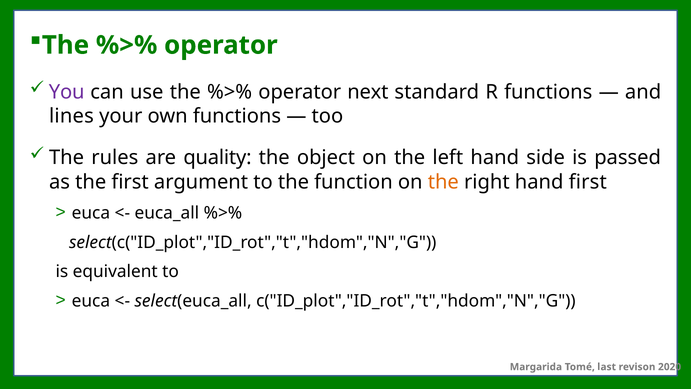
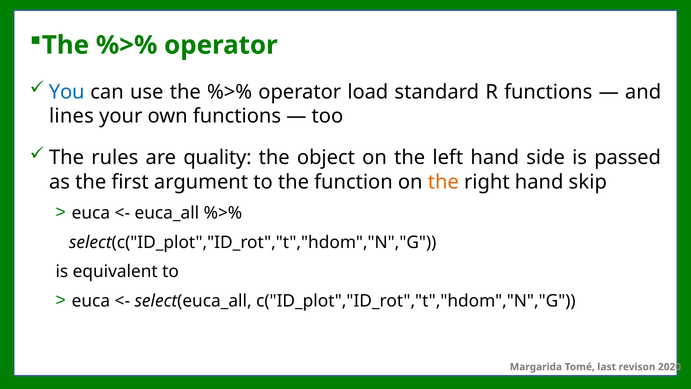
You colour: purple -> blue (67, 92)
next: next -> load (368, 92)
hand first: first -> skip (588, 182)
